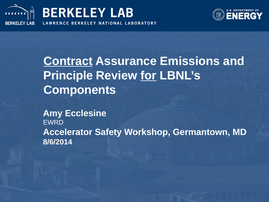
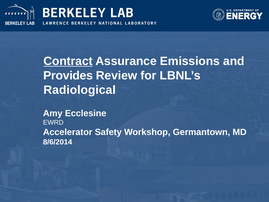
Principle: Principle -> Provides (68, 75)
for underline: present -> none (148, 75)
Components: Components -> Radiological (80, 90)
